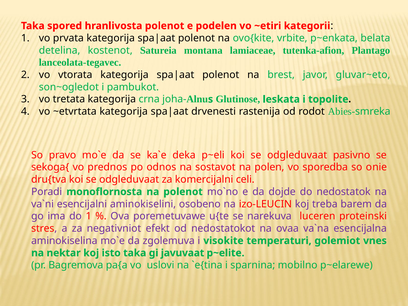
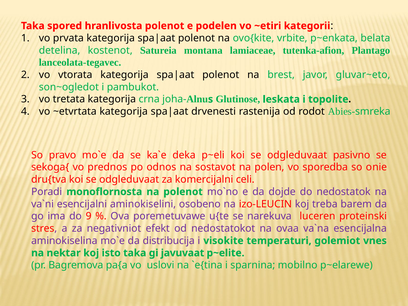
do 1: 1 -> 9 (89, 216)
zgolemuva: zgolemuva -> distribucija (169, 241)
